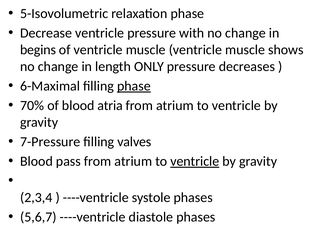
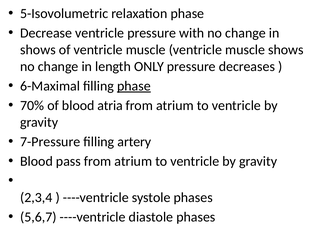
begins: begins -> shows (38, 50)
valves: valves -> artery (134, 142)
ventricle underline: present -> none (195, 161)
